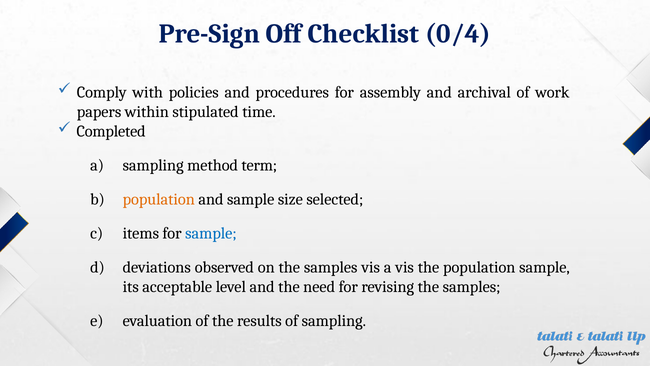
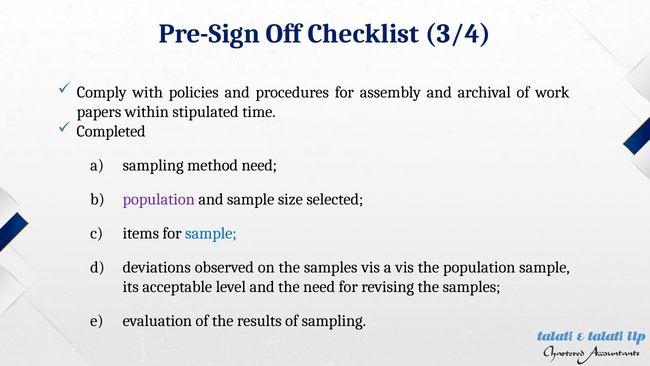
0/4: 0/4 -> 3/4 (458, 34)
method term: term -> need (259, 165)
population colour: orange -> purple (159, 199)
